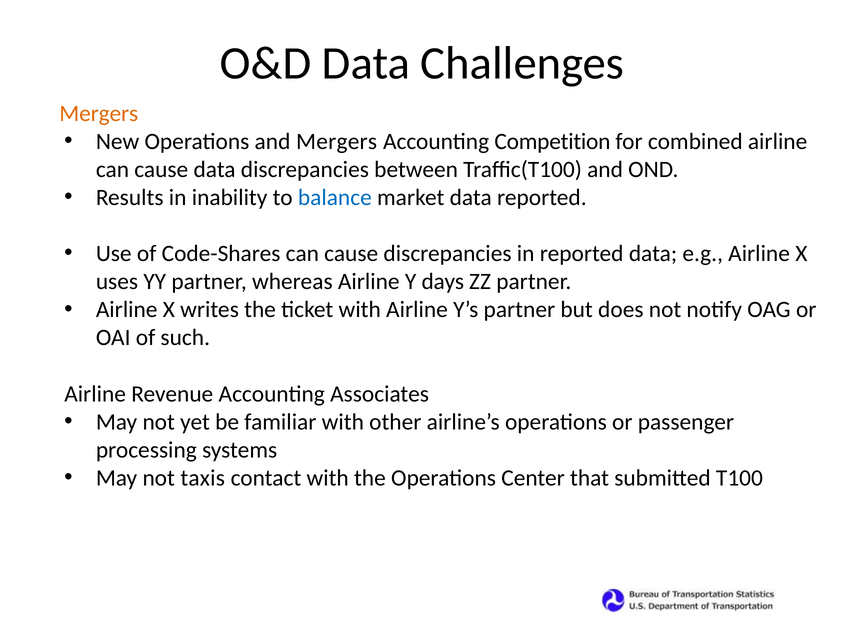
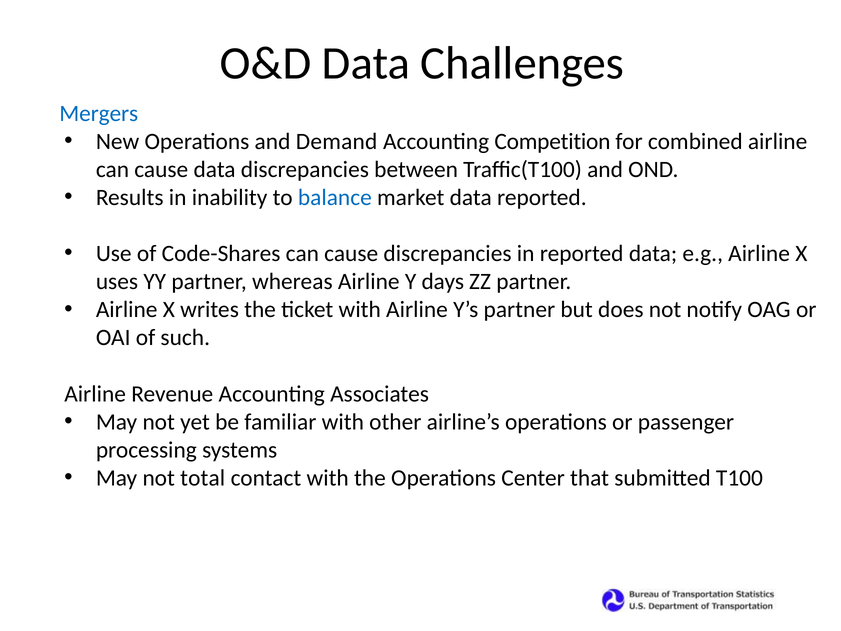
Mergers colour: orange -> blue (99, 113)
and Mergers: Mergers -> Demand (337, 141)
taxis: taxis -> total (203, 478)
